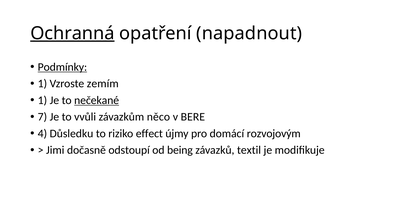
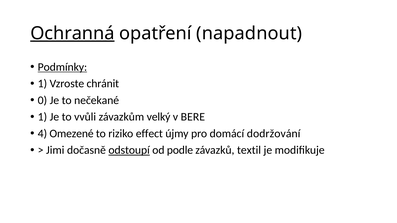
zemím: zemím -> chránit (103, 84)
1: 1 -> 0 (42, 100)
nečekané underline: present -> none (97, 100)
7: 7 -> 1 (42, 117)
něco: něco -> velký (159, 117)
Důsledku: Důsledku -> Omezené (72, 134)
rozvojovým: rozvojovým -> dodržování (274, 134)
odstoupí underline: none -> present (129, 150)
being: being -> podle (180, 150)
